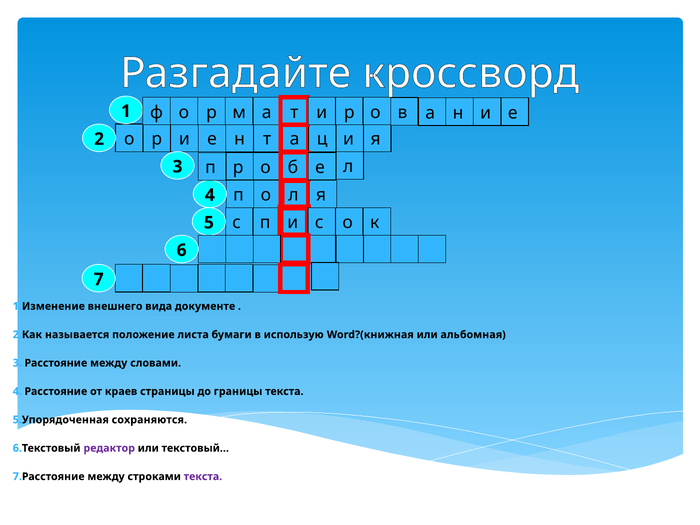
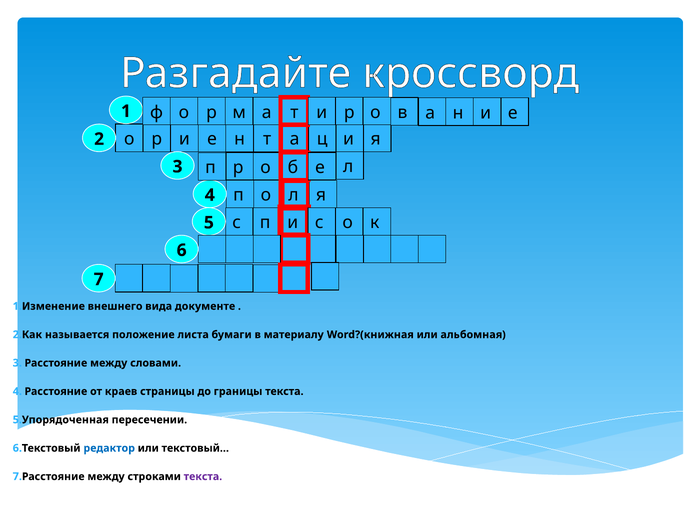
использую: использую -> материалу (294, 335)
сохраняются: сохраняются -> пересечении (149, 420)
редактор colour: purple -> blue (109, 448)
